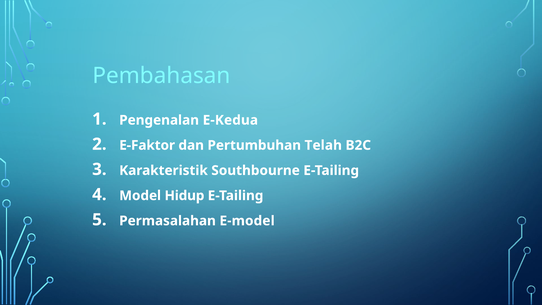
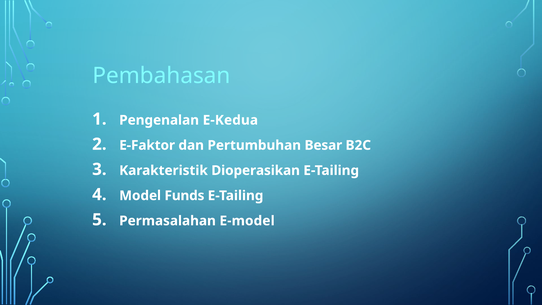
Telah: Telah -> Besar (323, 145)
Southbourne: Southbourne -> Dioperasikan (256, 170)
Hidup: Hidup -> Funds (184, 196)
